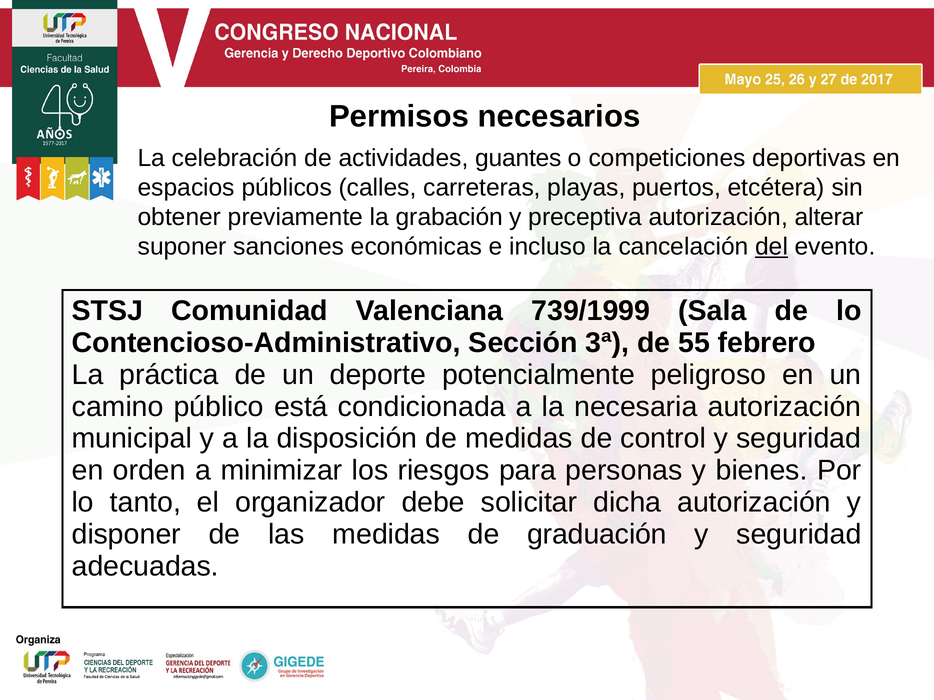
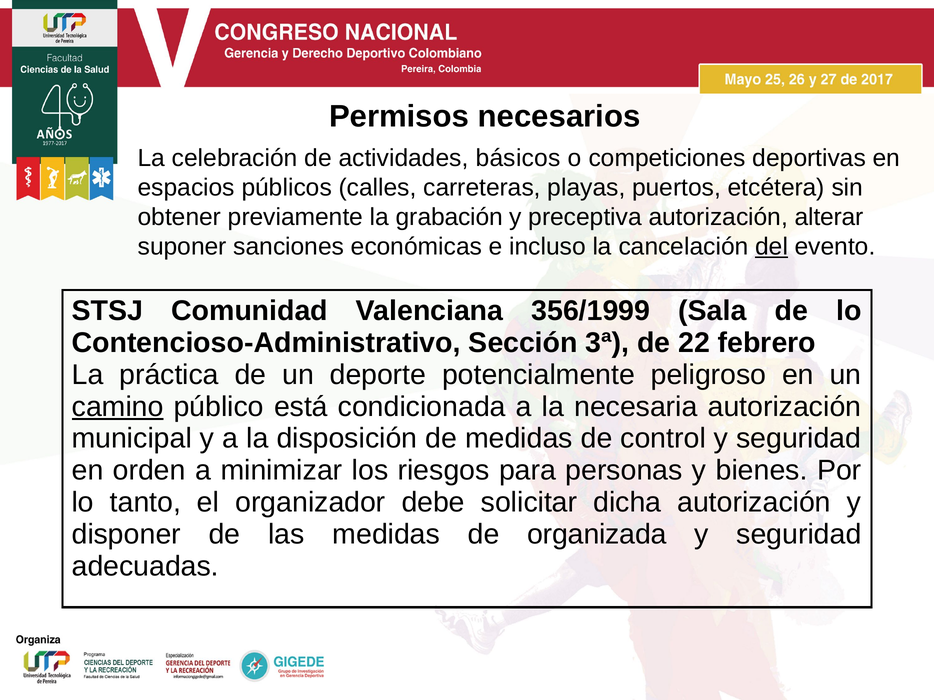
guantes: guantes -> básicos (518, 158)
739/1999: 739/1999 -> 356/1999 (591, 311)
55: 55 -> 22 (694, 343)
camino underline: none -> present (118, 407)
graduación: graduación -> organizada (597, 535)
